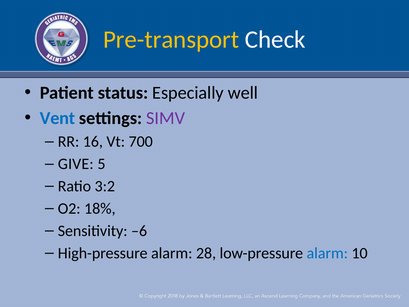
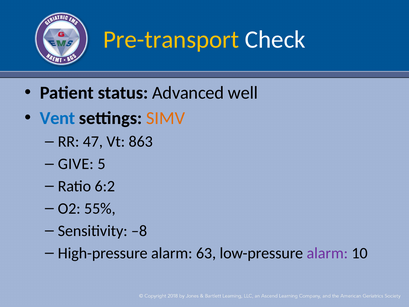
Especially: Especially -> Advanced (188, 93)
SIMV colour: purple -> orange (166, 118)
16: 16 -> 47 (93, 142)
700: 700 -> 863 (141, 142)
3:2: 3:2 -> 6:2 (105, 186)
18%: 18% -> 55% (100, 208)
–6: –6 -> –8 (139, 231)
28: 28 -> 63 (206, 253)
alarm colour: blue -> purple (327, 253)
